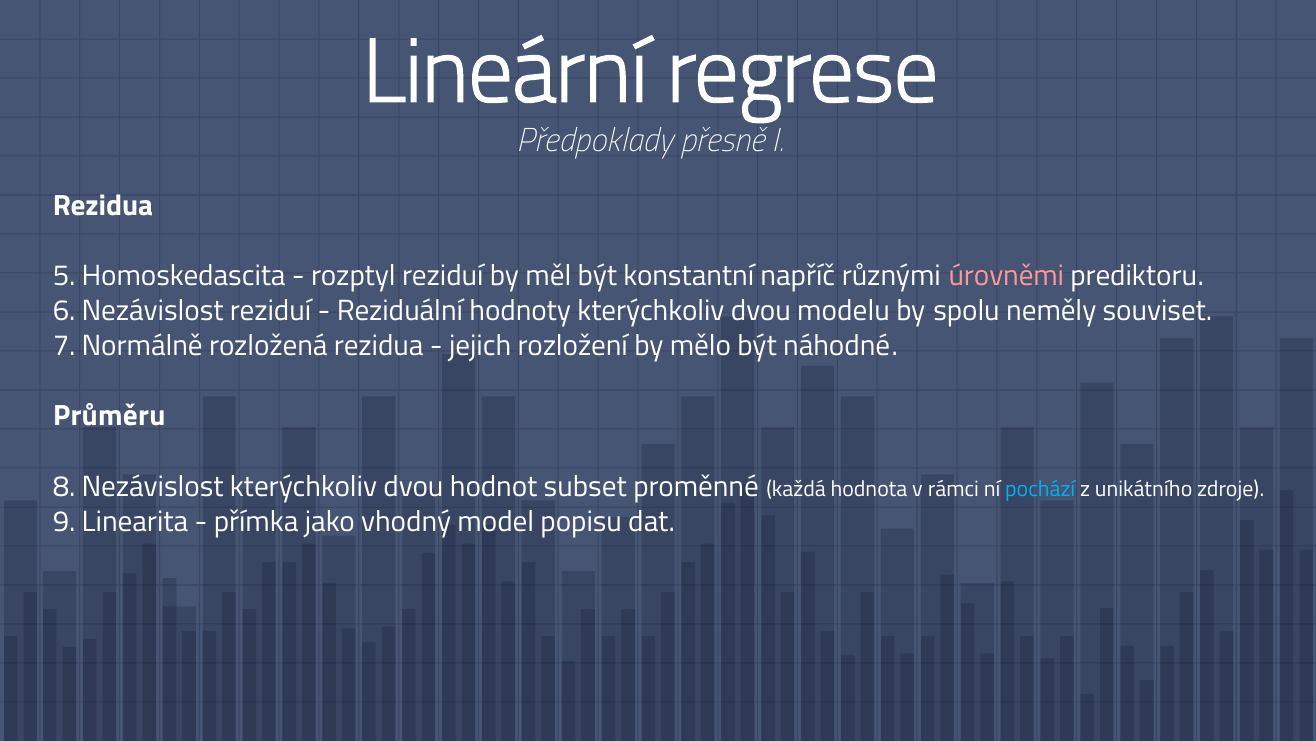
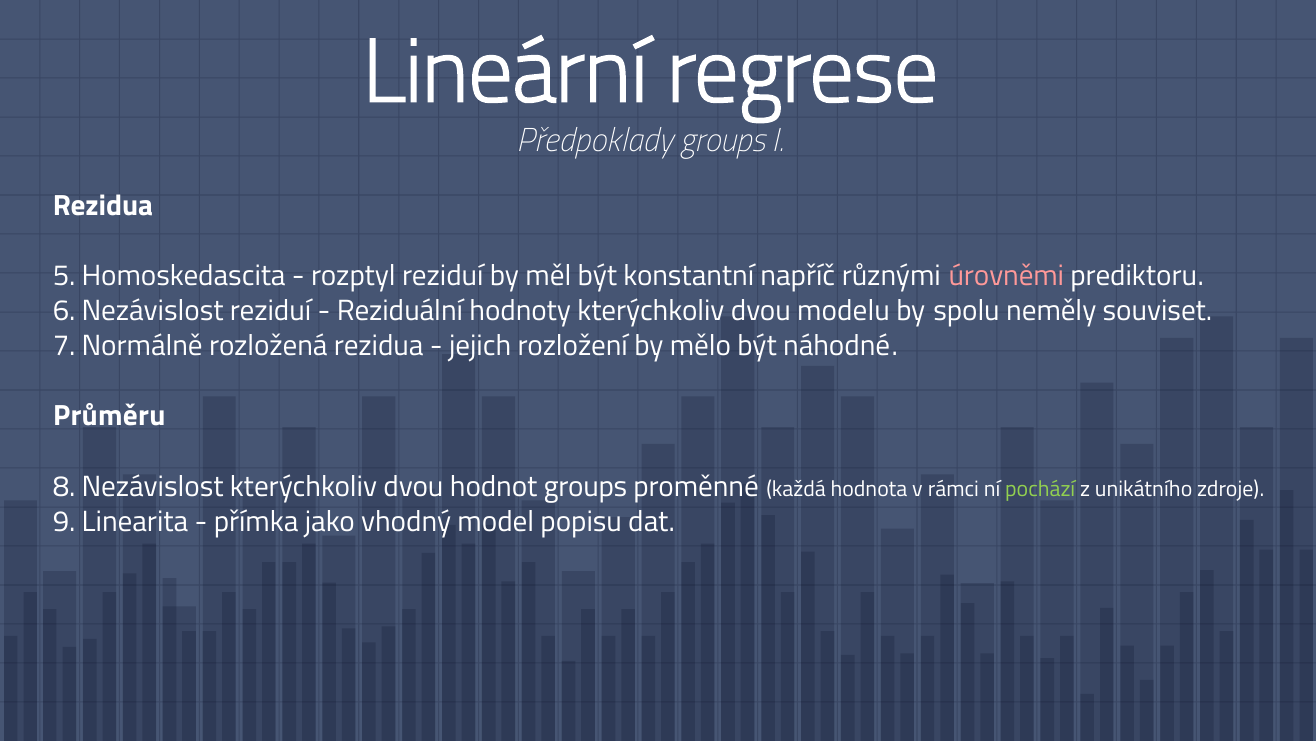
Předpoklady přesně: přesně -> groups (723, 140)
hodnot subset: subset -> groups (585, 486)
pochází colour: light blue -> light green (1040, 488)
